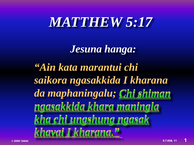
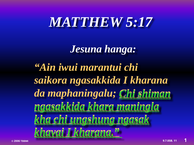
kata: kata -> iwui (68, 68)
